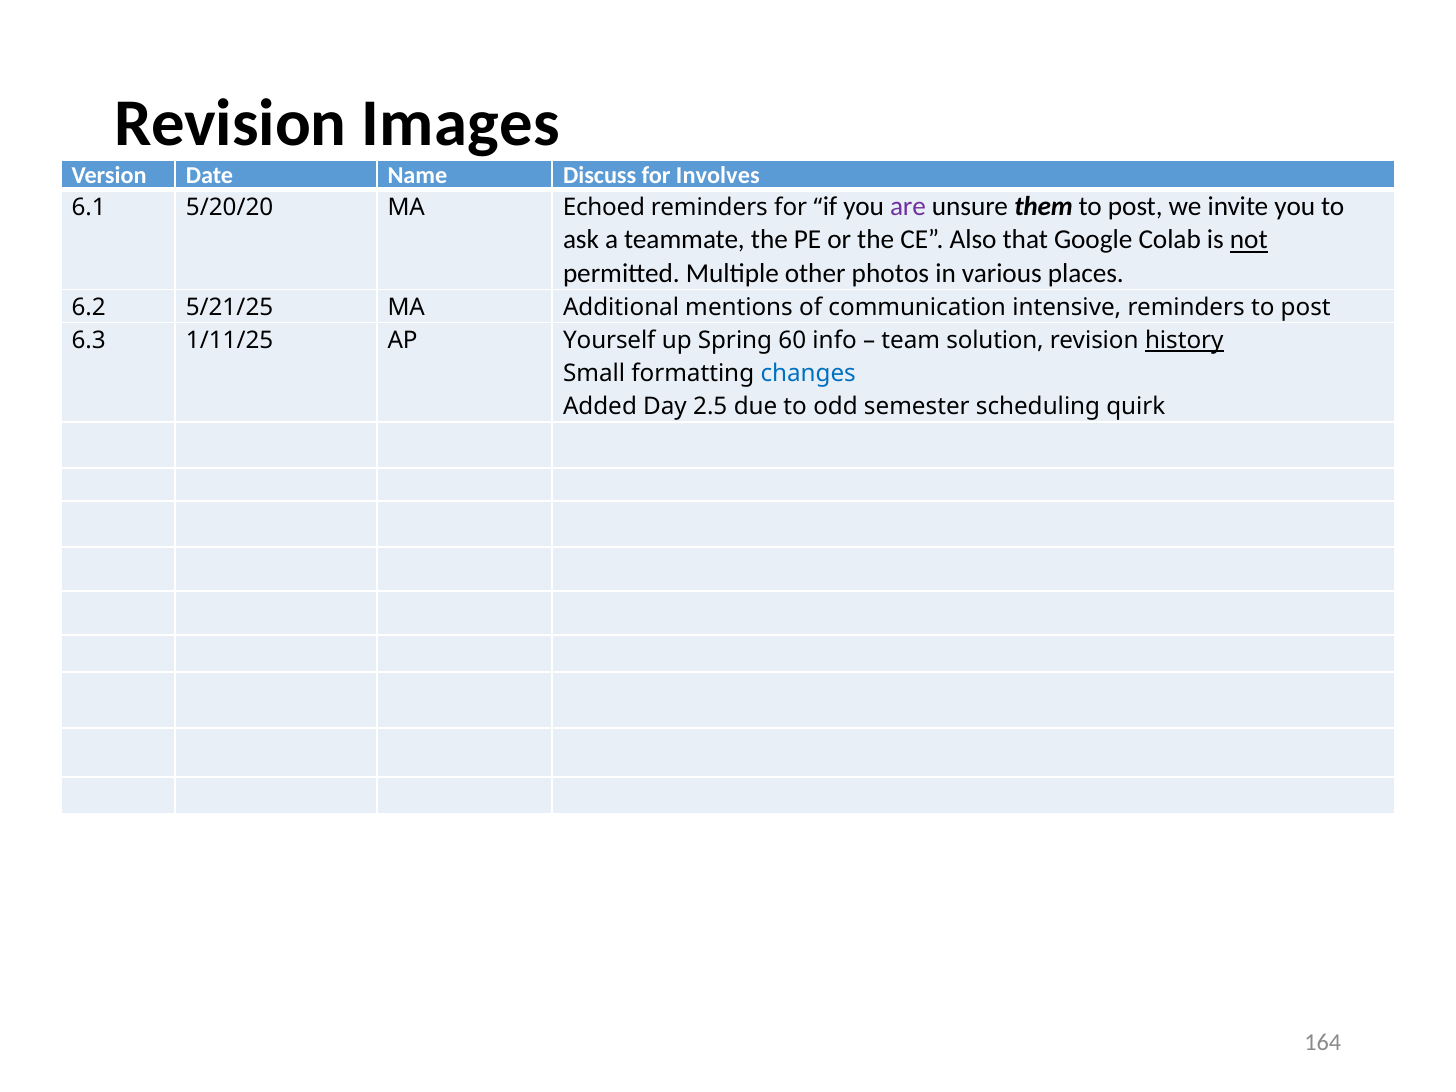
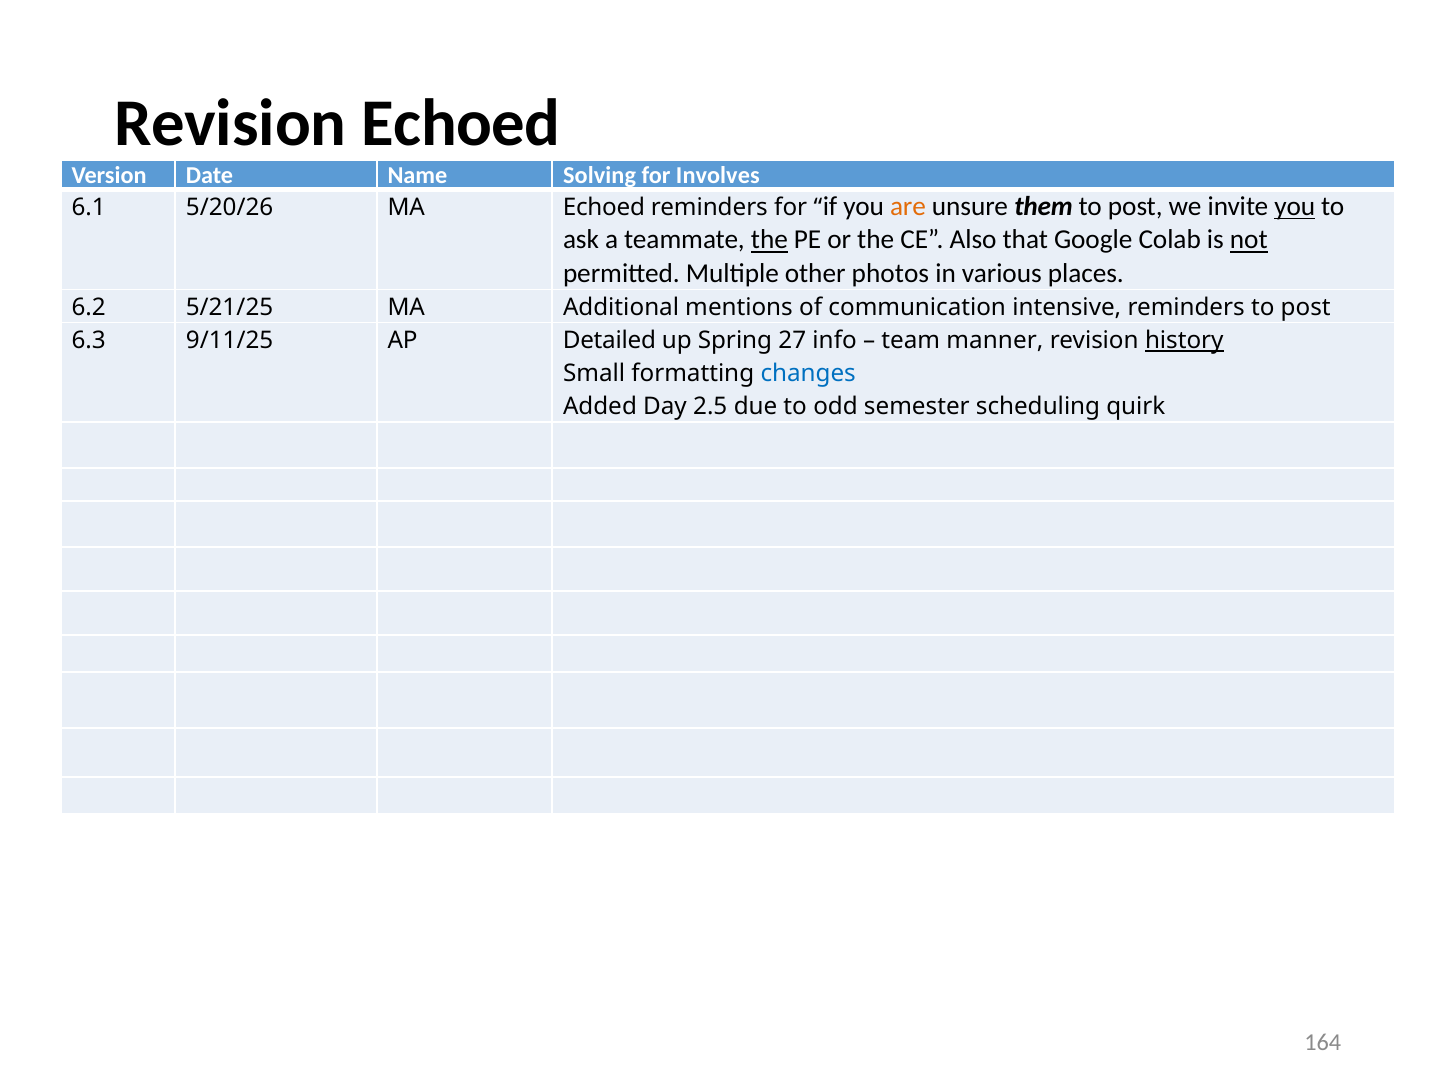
Revision Images: Images -> Echoed (461, 123)
Discuss: Discuss -> Solving (600, 175)
5/20/20: 5/20/20 -> 5/20/26 (230, 208)
are colour: purple -> orange (908, 207)
you underline: none -> present (1295, 207)
the underline: none -> present (769, 240)
1/11/25: 1/11/25 -> 9/11/25 (230, 341)
Yourself: Yourself -> Detailed (609, 341)
60: 60 -> 27 (792, 341)
solution: solution -> manner (995, 341)
